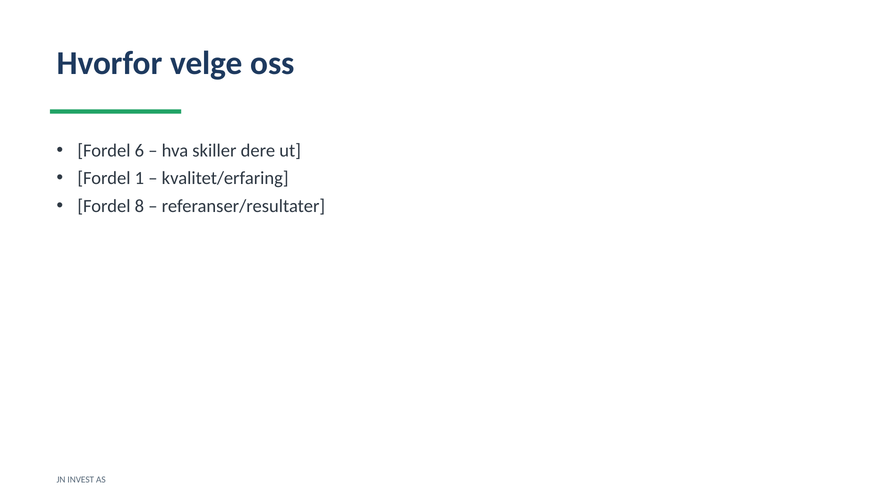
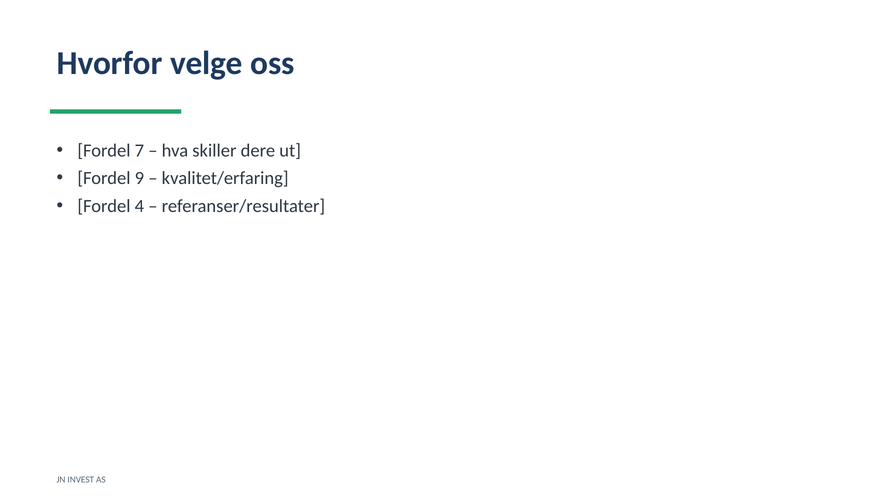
6: 6 -> 7 (139, 151)
1: 1 -> 9 (139, 178)
8: 8 -> 4 (139, 206)
